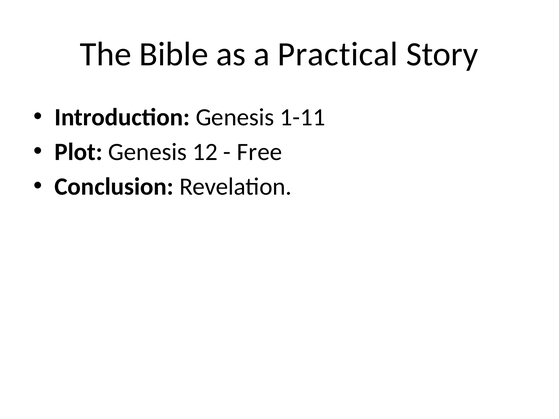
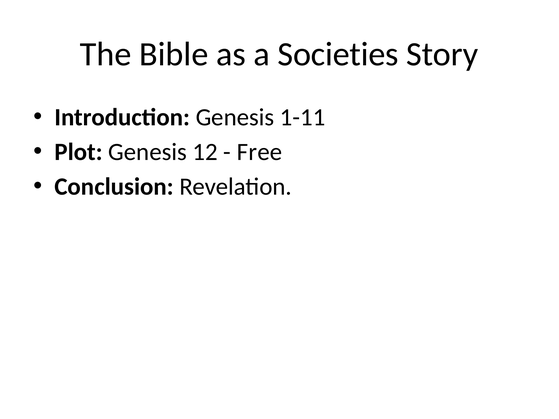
Practical: Practical -> Societies (338, 54)
